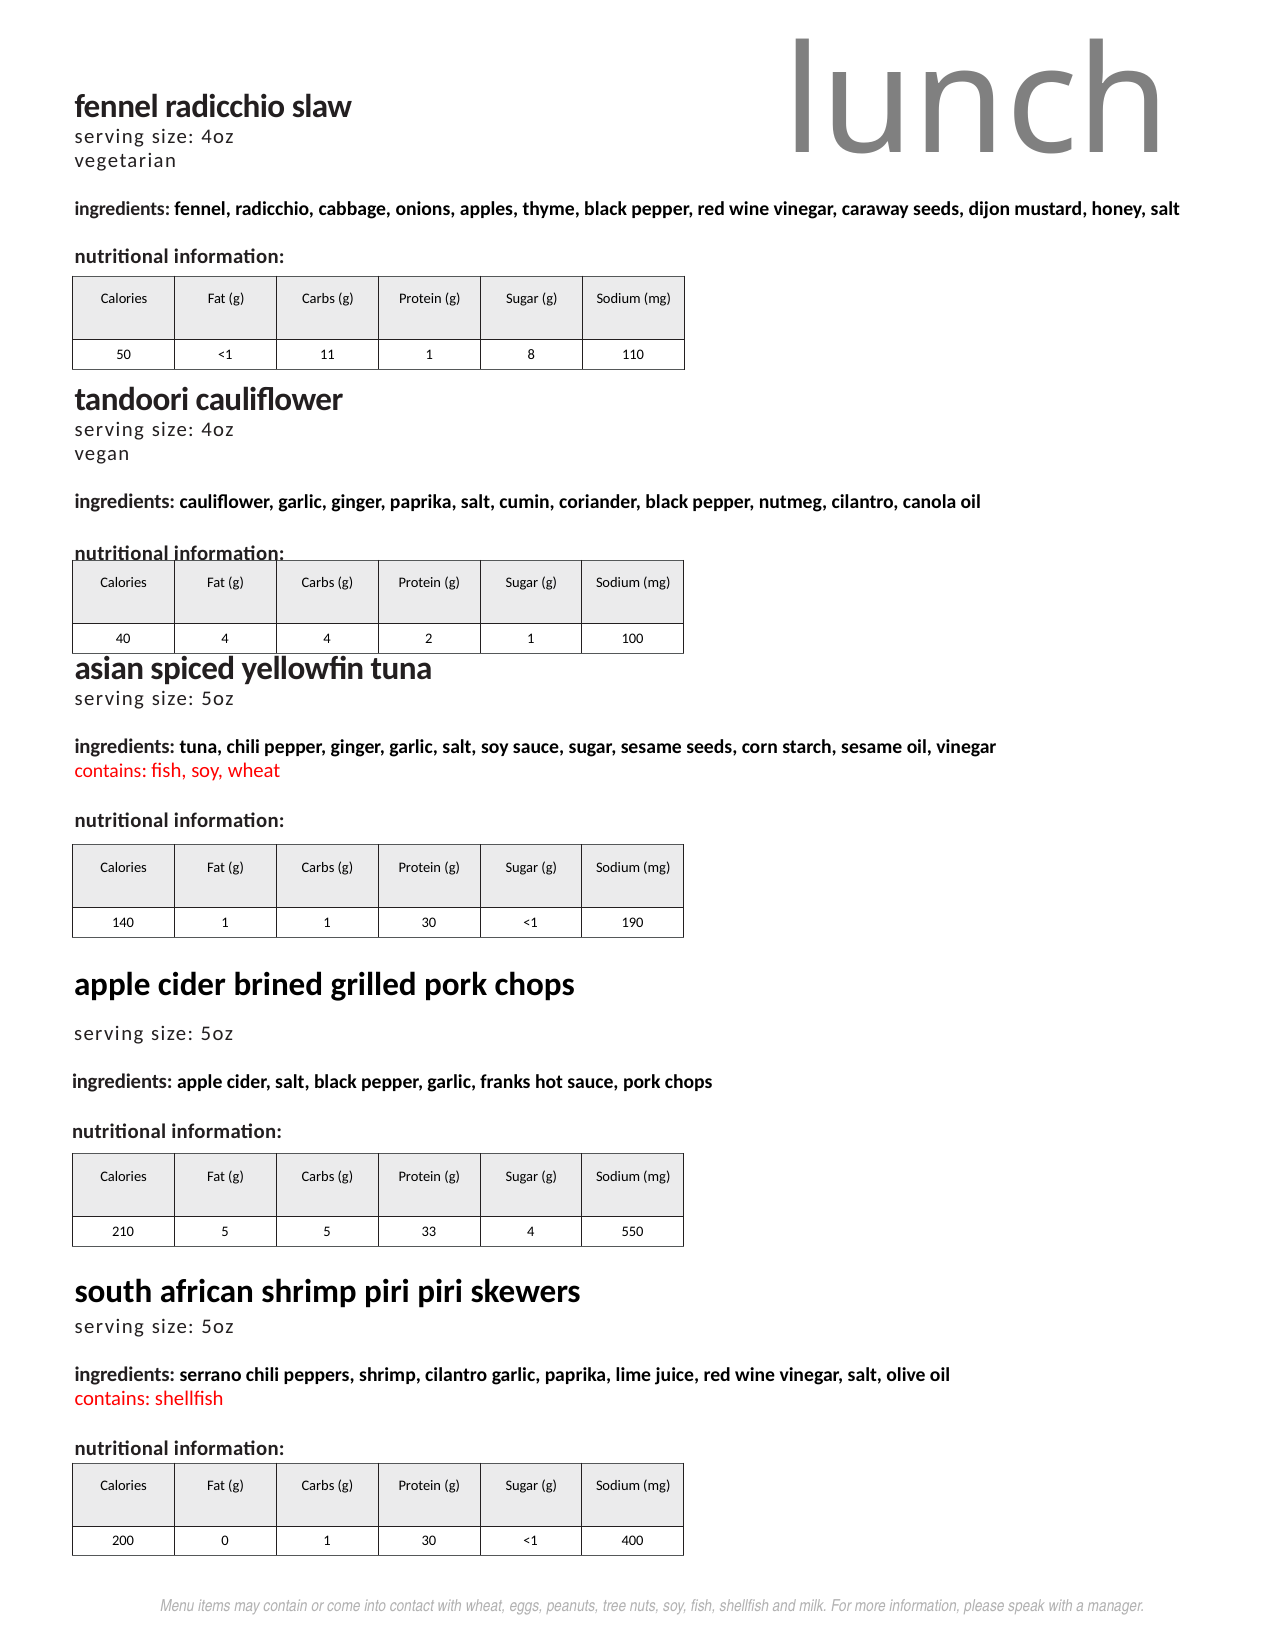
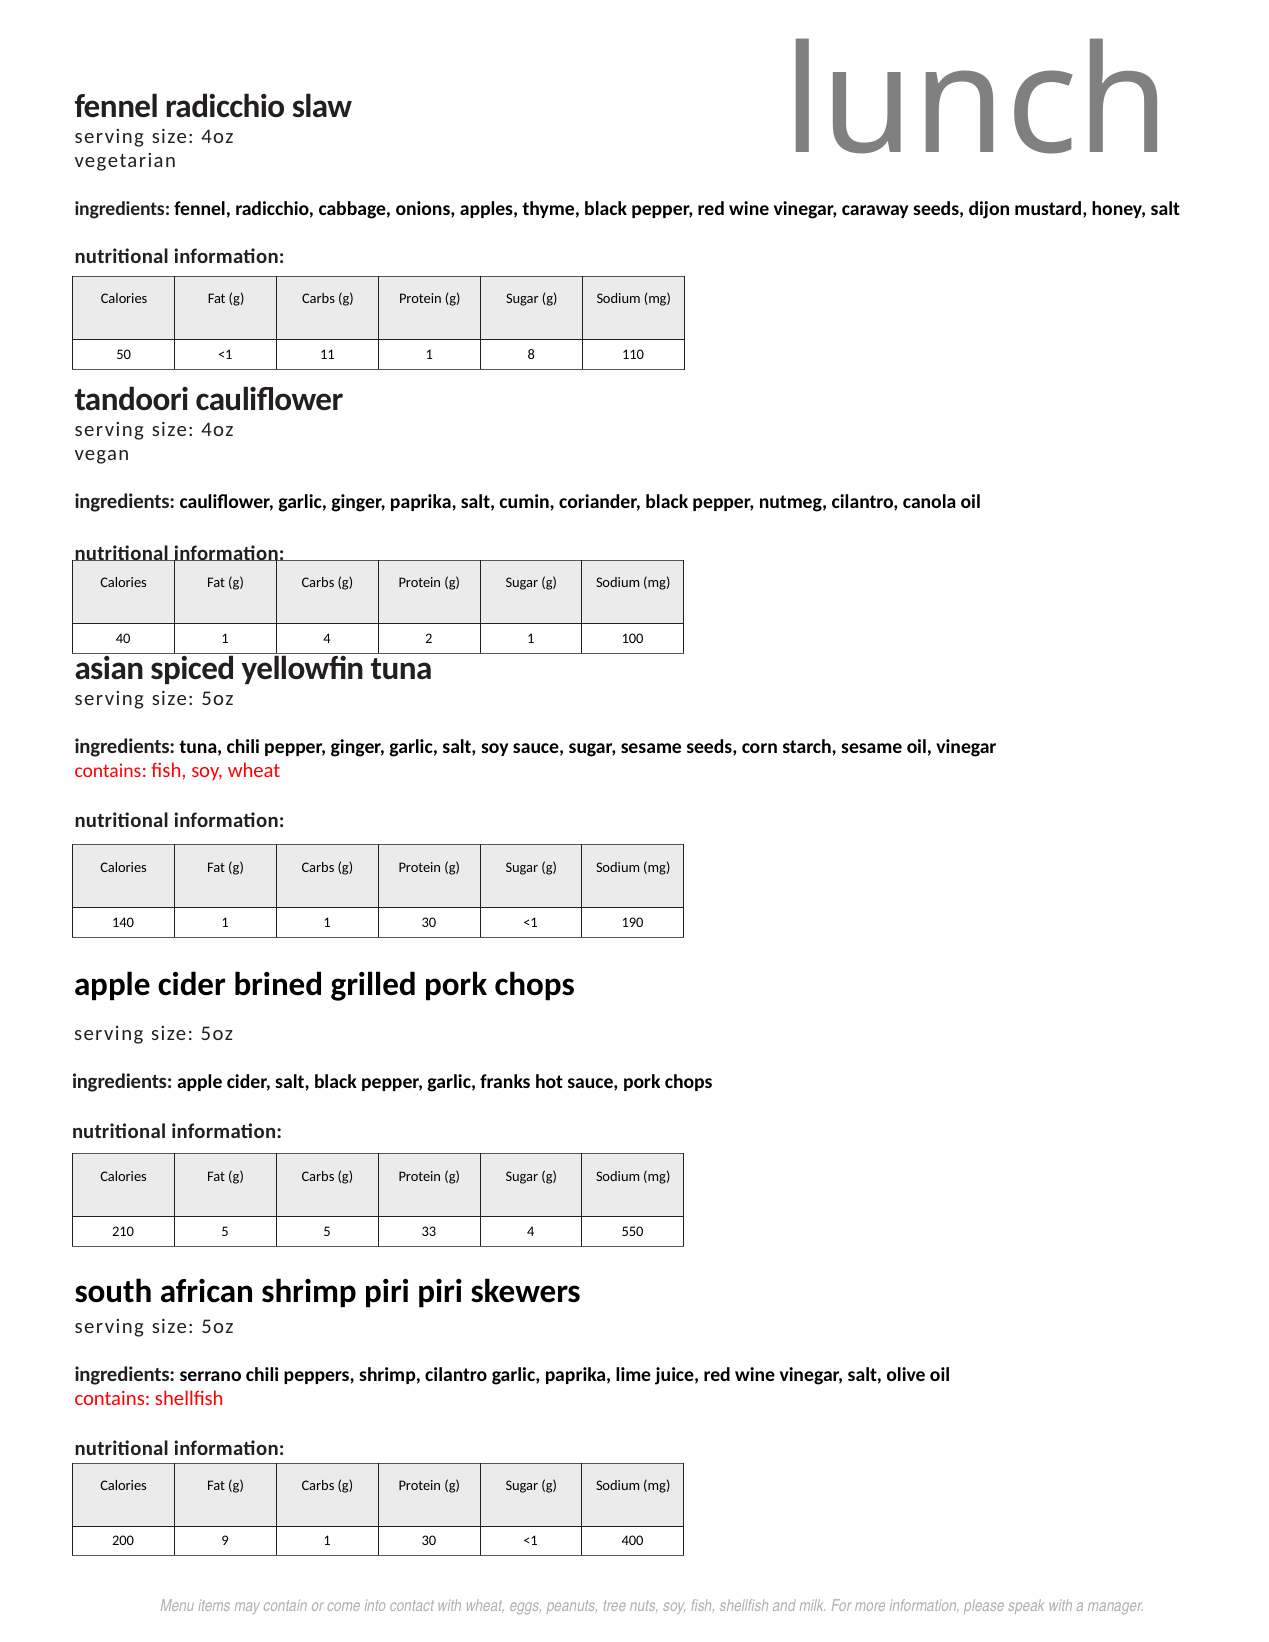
40 4: 4 -> 1 (225, 639)
0: 0 -> 9 (225, 1541)
